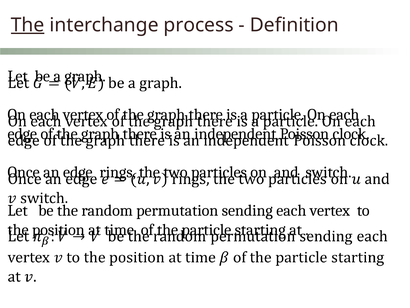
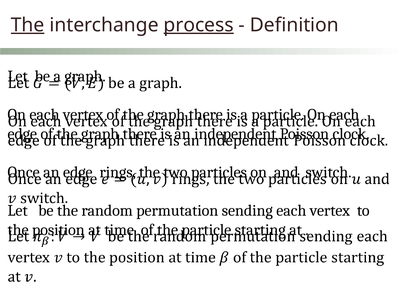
process underline: none -> present (199, 25)
